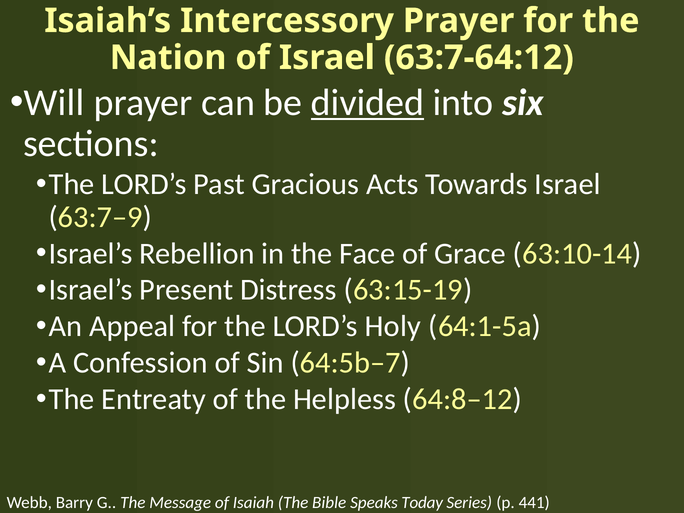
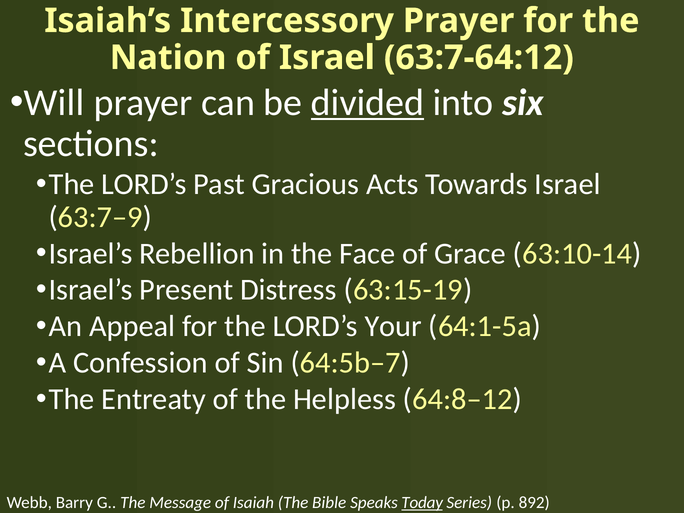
Holy: Holy -> Your (393, 326)
Today underline: none -> present (422, 502)
441: 441 -> 892 (534, 502)
